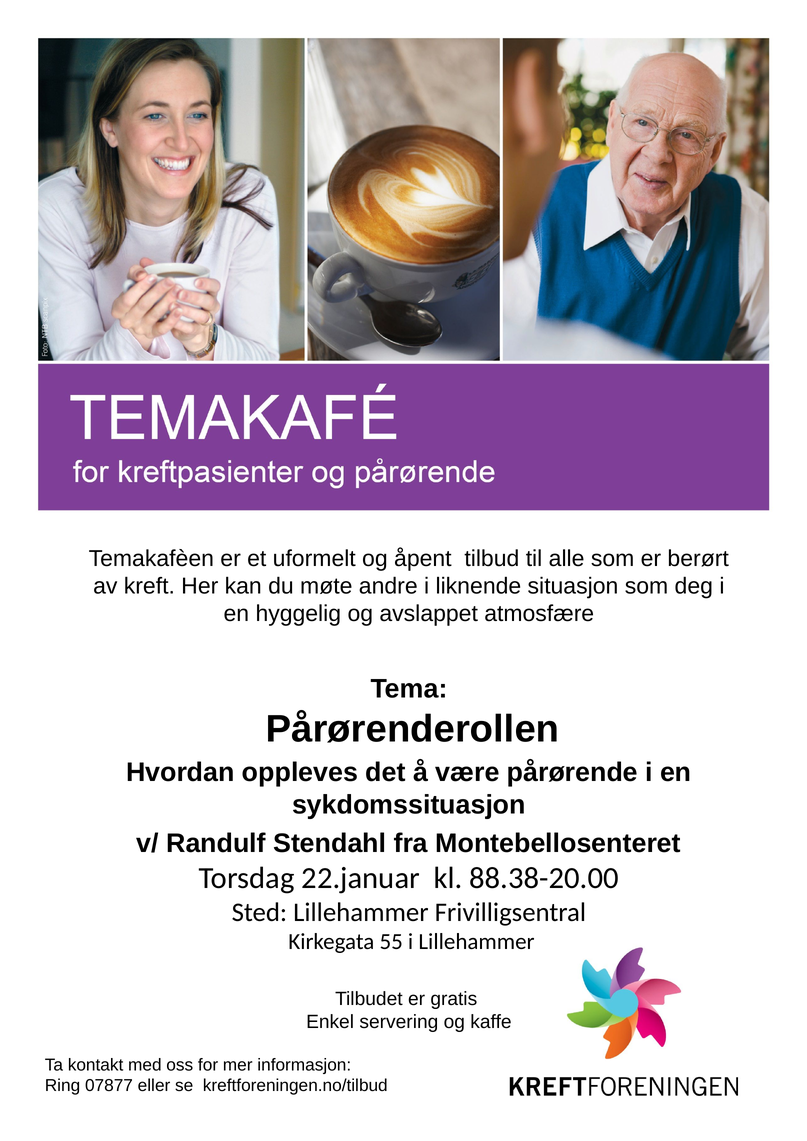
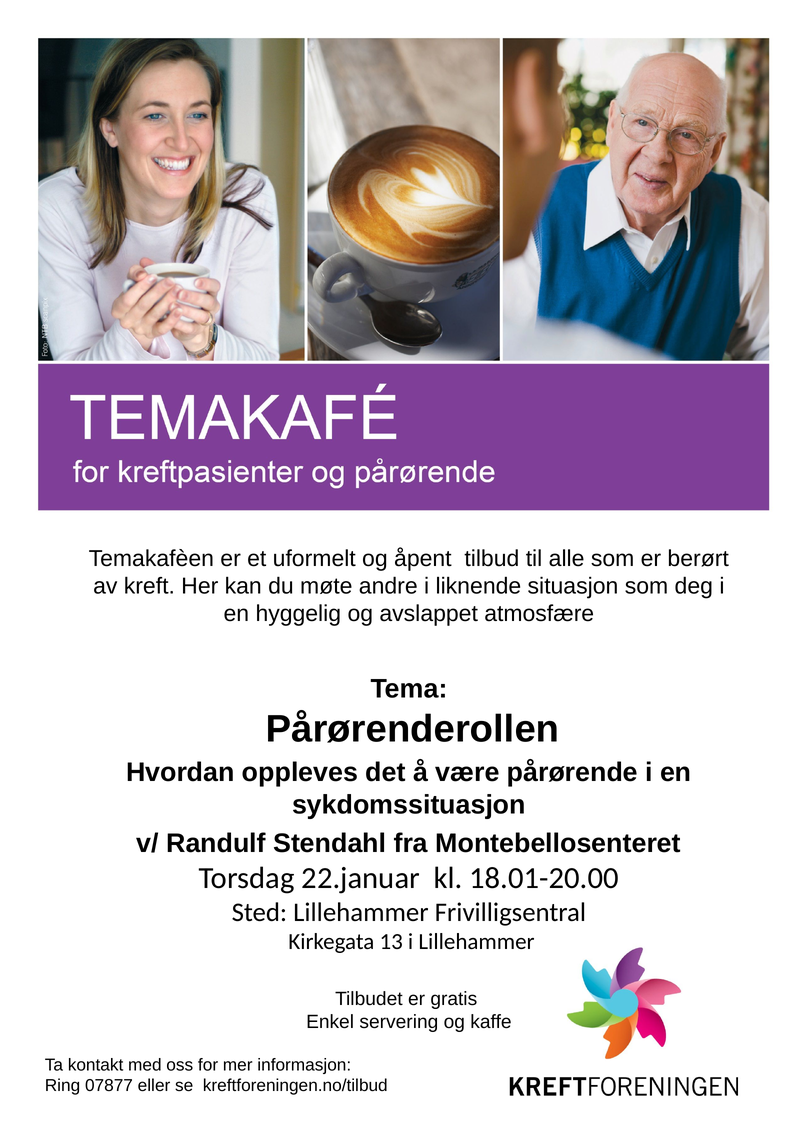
88.38-20.00: 88.38-20.00 -> 18.01-20.00 (544, 878)
55: 55 -> 13 (391, 942)
